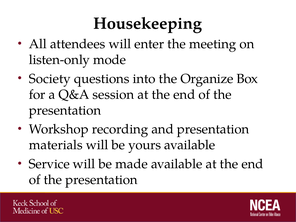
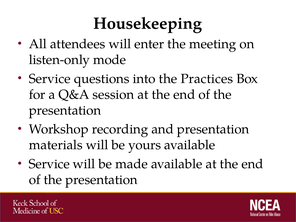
Society: Society -> Service (50, 79)
Organize: Organize -> Practices (207, 79)
